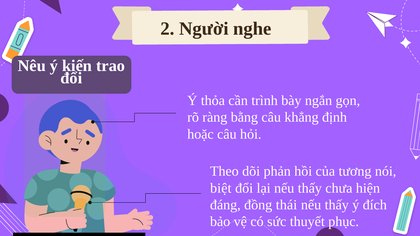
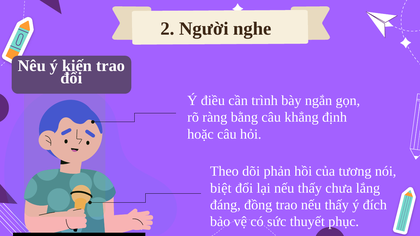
thỏa: thỏa -> điều (213, 101)
hiện: hiện -> lắng (368, 188)
đồng thái: thái -> trao (287, 205)
